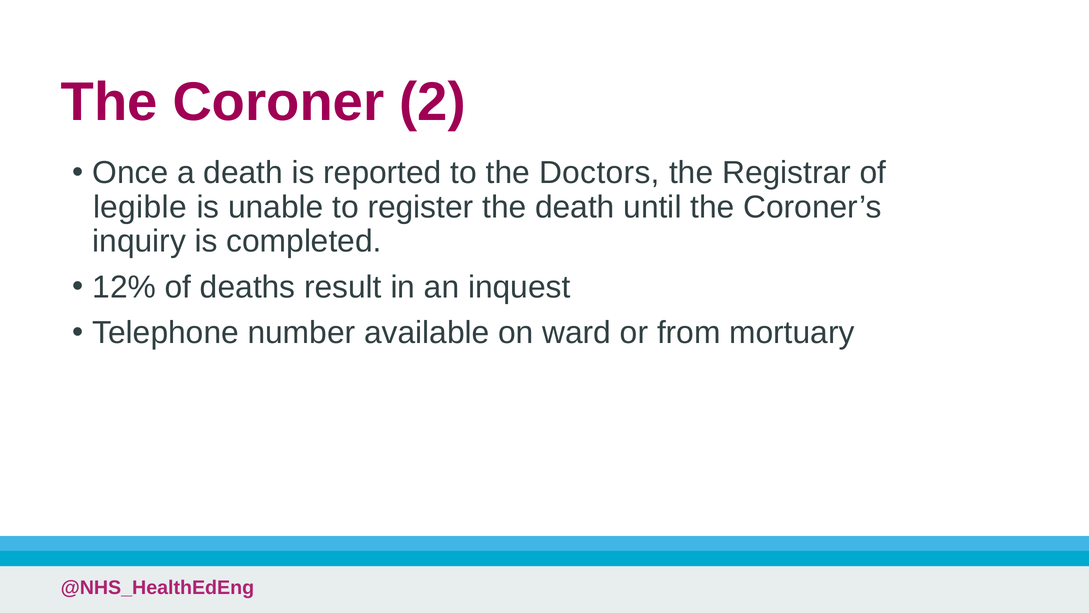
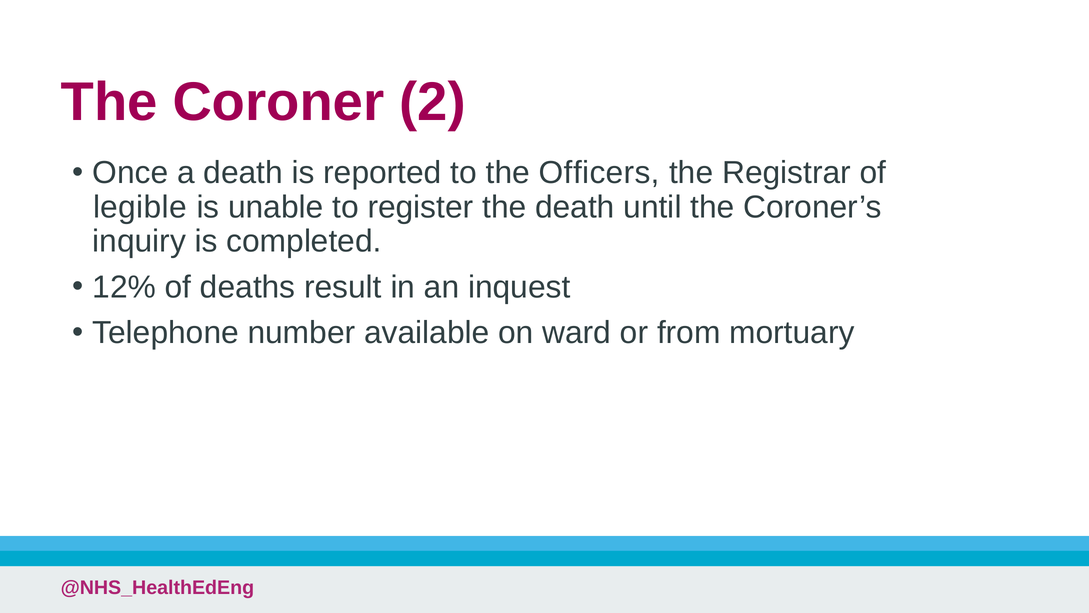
Doctors: Doctors -> Officers (599, 173)
